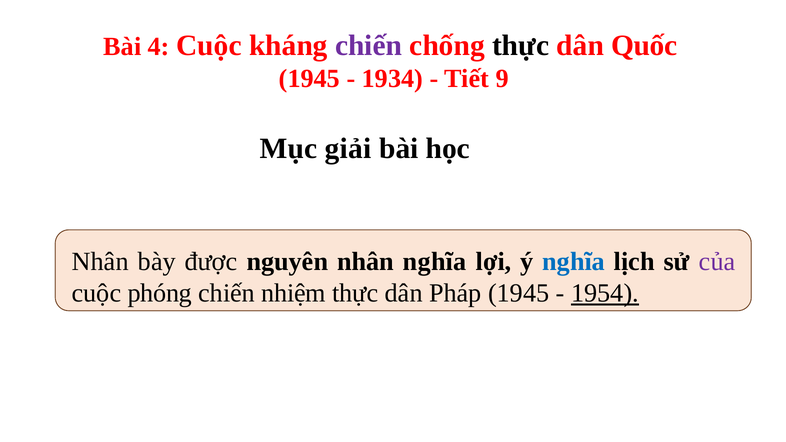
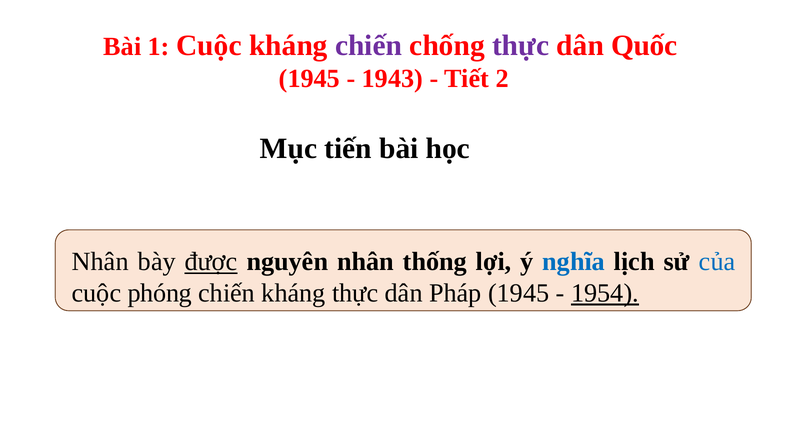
4: 4 -> 1 (159, 47)
thực colour: black -> purple (521, 46)
1934: 1934 -> 1943 (392, 79)
9: 9 -> 2 (502, 79)
giải: giải -> tiến (348, 148)
được underline: none -> present (211, 262)
nhân nghĩa: nghĩa -> thống (435, 262)
của colour: purple -> blue (717, 262)
chiến nhiệm: nhiệm -> kháng (293, 293)
